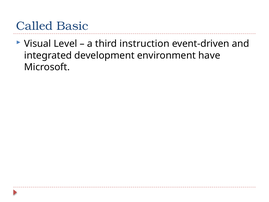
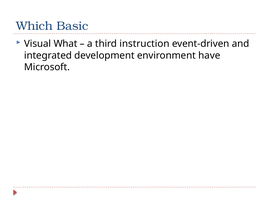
Called: Called -> Which (34, 26)
Level: Level -> What (65, 44)
